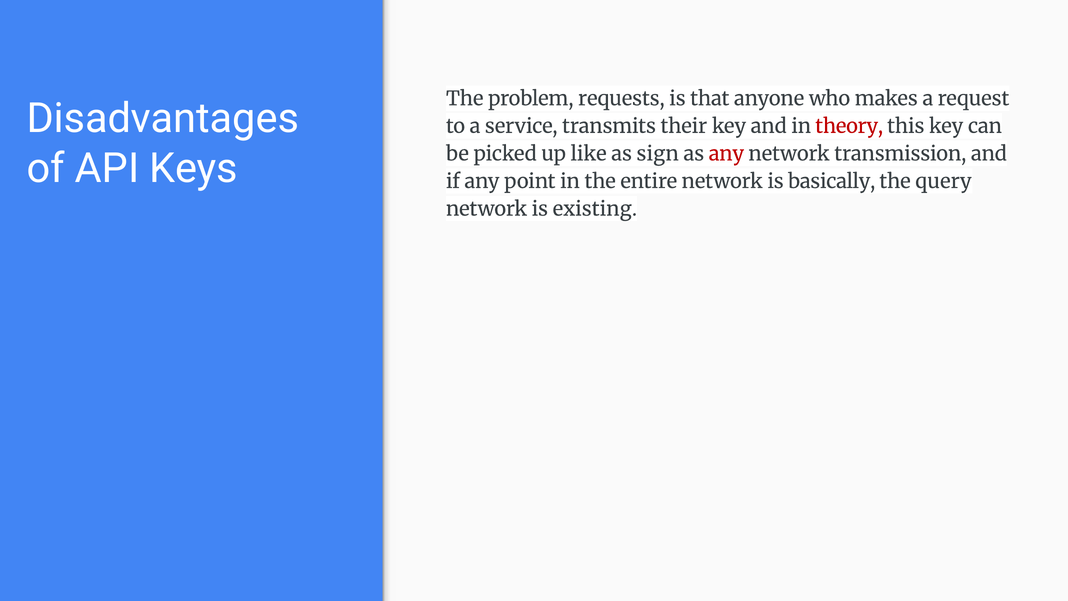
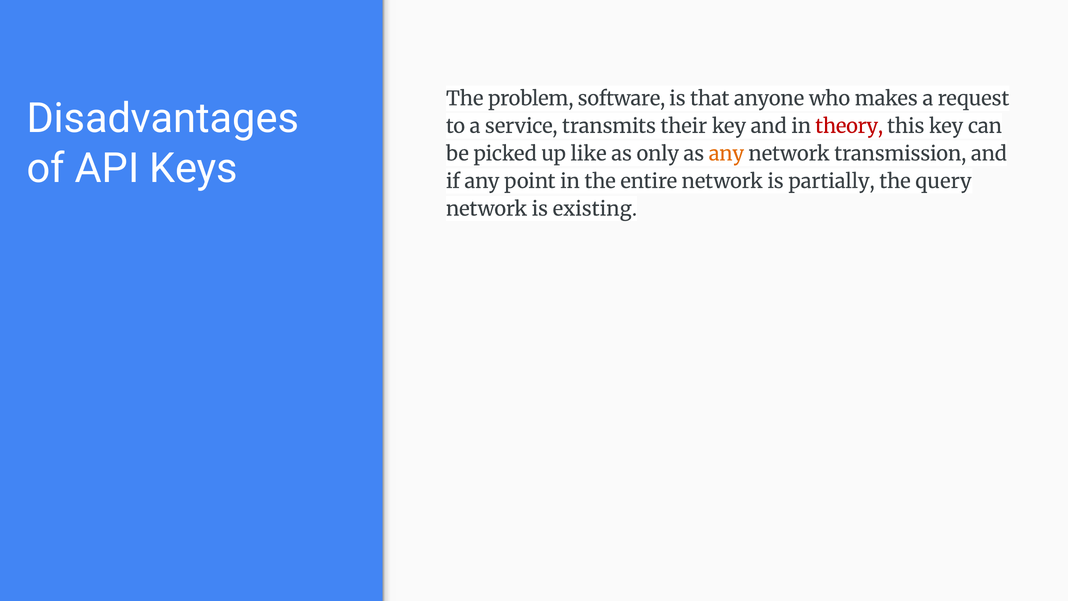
requests: requests -> software (621, 99)
sign: sign -> only (658, 154)
any colour: red -> orange (726, 154)
basically: basically -> partially (832, 181)
